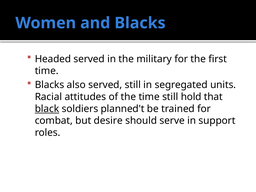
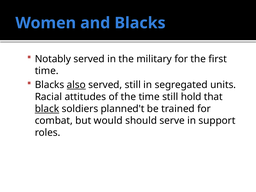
Headed: Headed -> Notably (53, 59)
also underline: none -> present (76, 85)
desire: desire -> would (108, 121)
